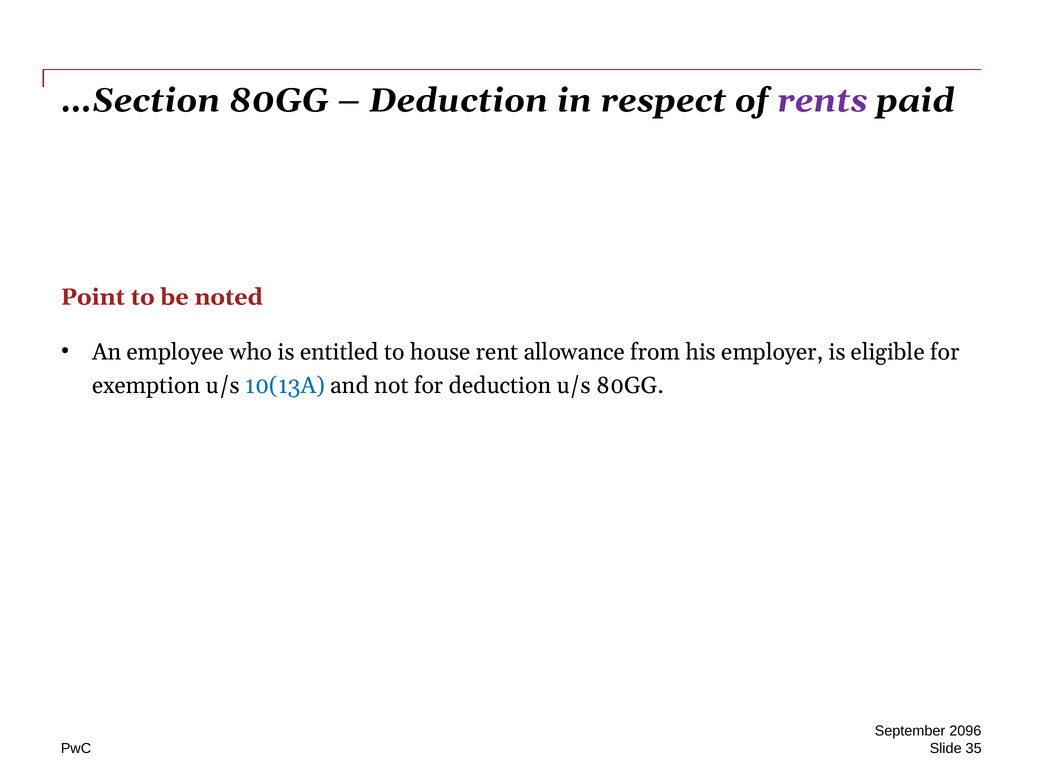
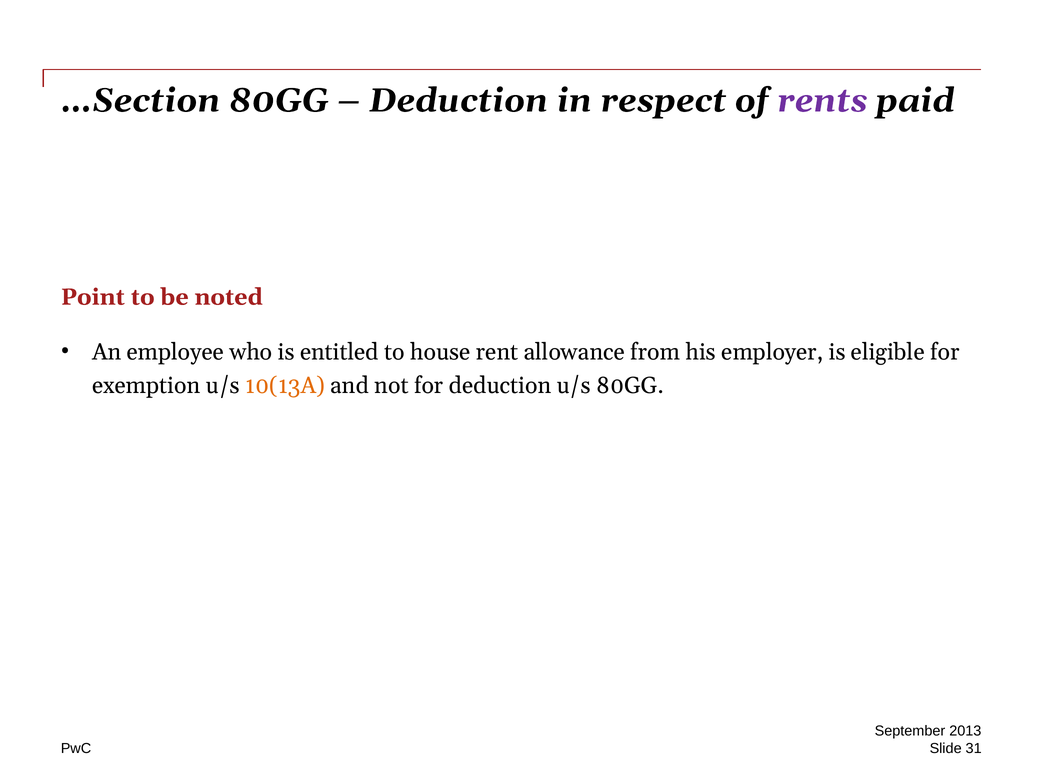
10(13A colour: blue -> orange (285, 385)
2096: 2096 -> 2013 (965, 730)
35: 35 -> 31 (974, 748)
